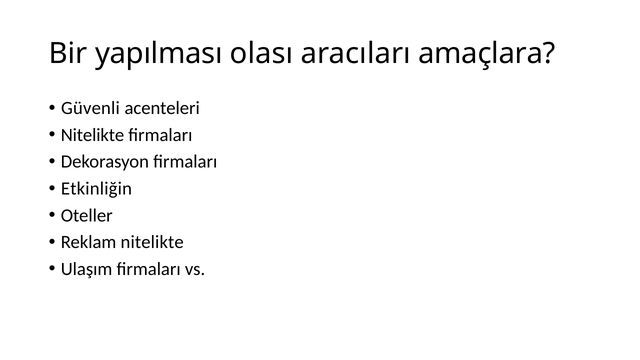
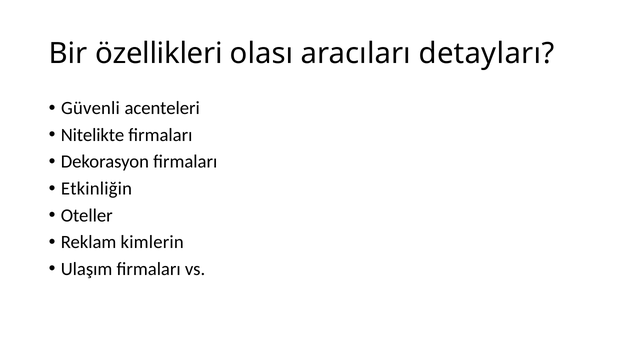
yapılması: yapılması -> özellikleri (159, 54)
amaçlara: amaçlara -> detayları (487, 54)
Reklam nitelikte: nitelikte -> kimlerin (152, 242)
